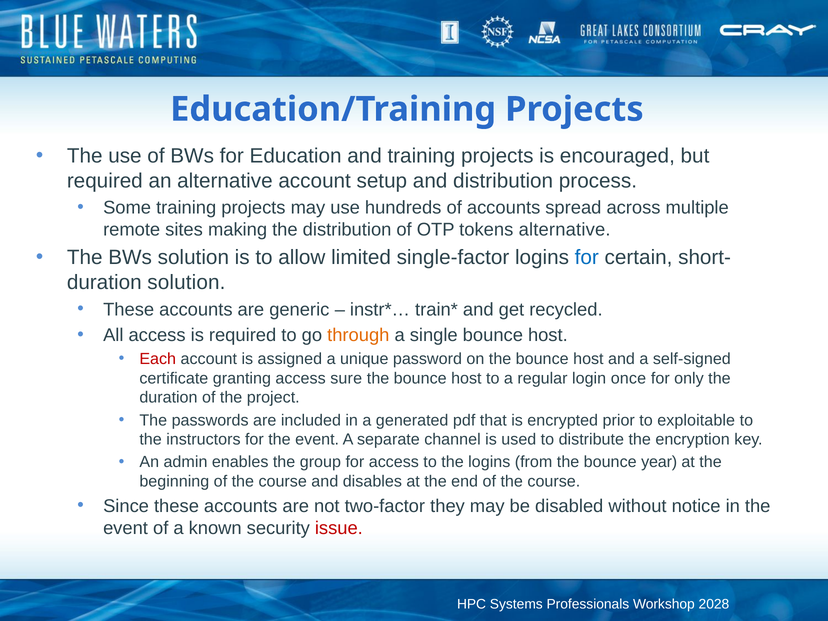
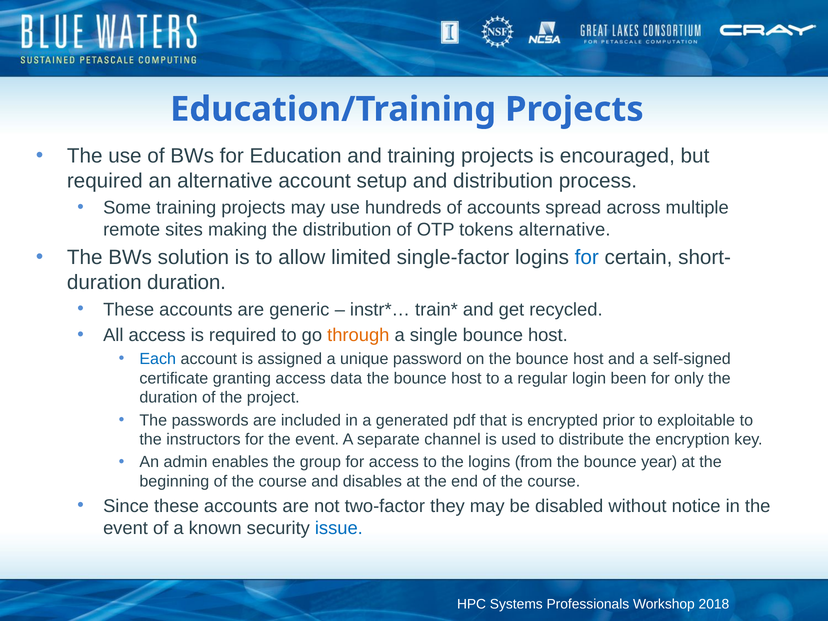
duration solution: solution -> duration (187, 282)
Each colour: red -> blue (158, 359)
sure: sure -> data (346, 378)
once: once -> been (629, 378)
issue colour: red -> blue (339, 528)
2028: 2028 -> 2018 (714, 604)
